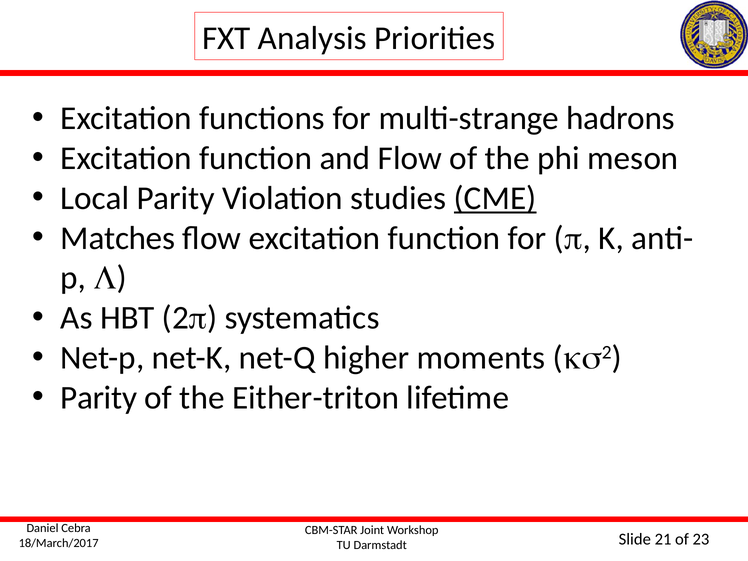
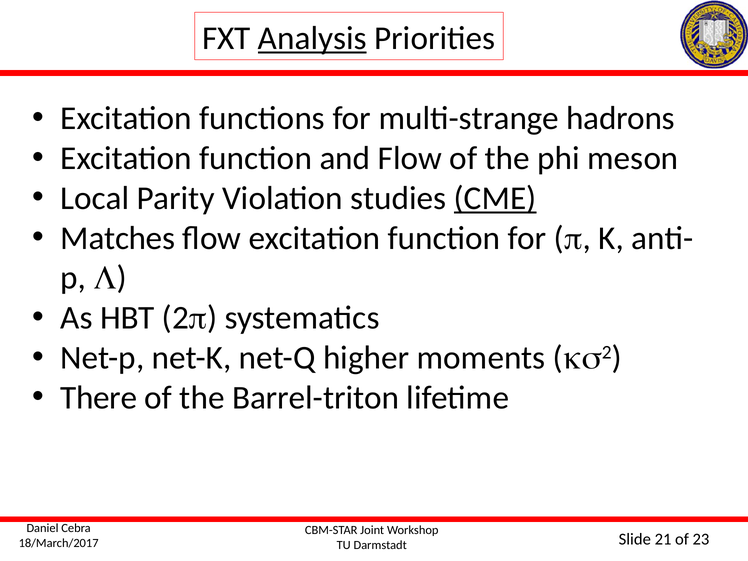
Analysis underline: none -> present (312, 38)
Parity: Parity -> There (99, 398)
Either-triton: Either-triton -> Barrel-triton (316, 398)
